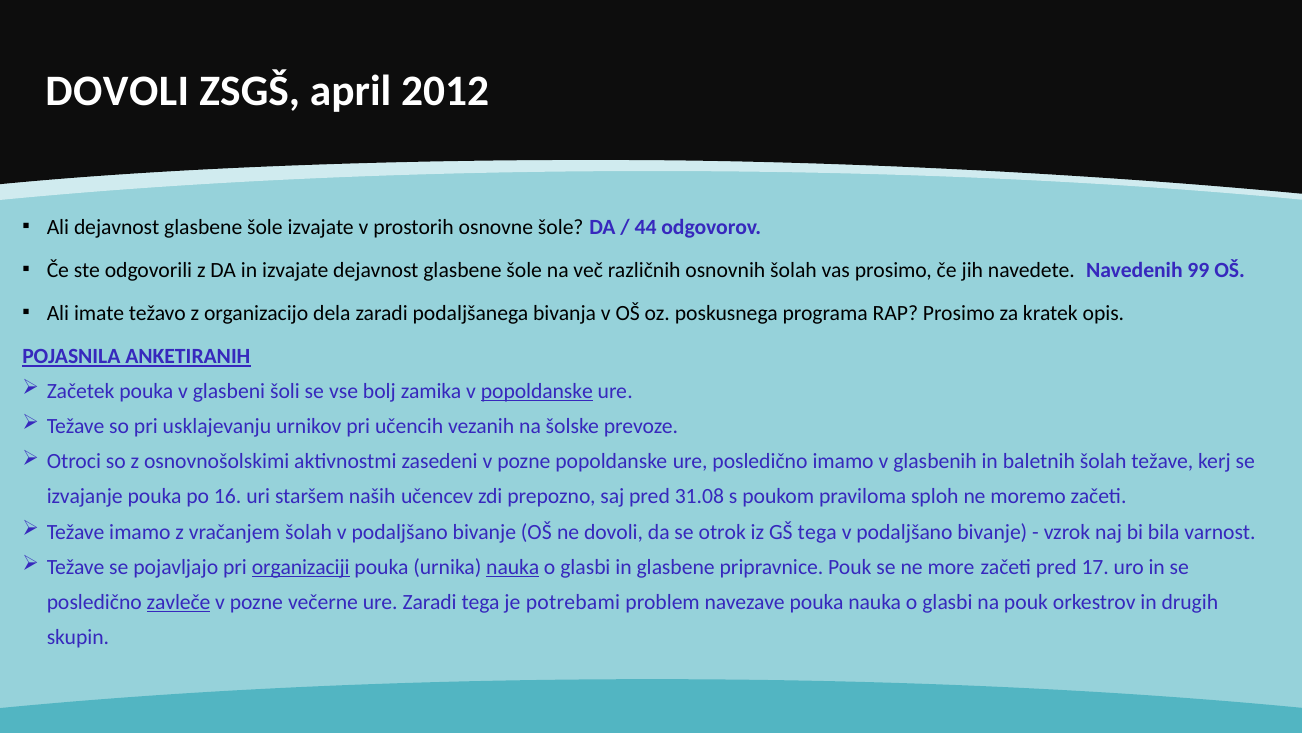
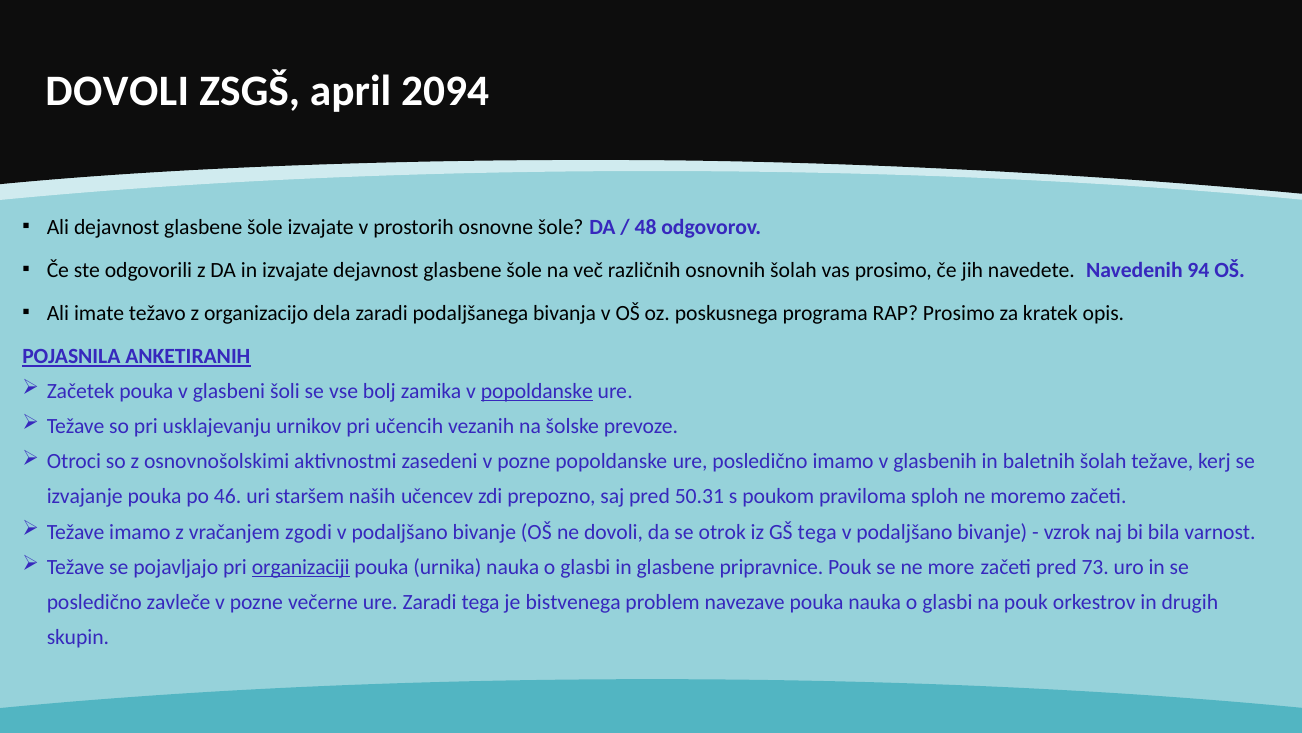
2012: 2012 -> 2094 (445, 91)
44: 44 -> 48 (646, 227)
99: 99 -> 94 (1198, 270)
16: 16 -> 46 (228, 496)
31.08: 31.08 -> 50.31 (699, 496)
vračanjem šolah: šolah -> zgodi (309, 532)
nauka underline: present -> none (513, 567)
17: 17 -> 73 (1095, 567)
zavleče underline: present -> none (179, 602)
potrebami: potrebami -> bistvenega (573, 602)
